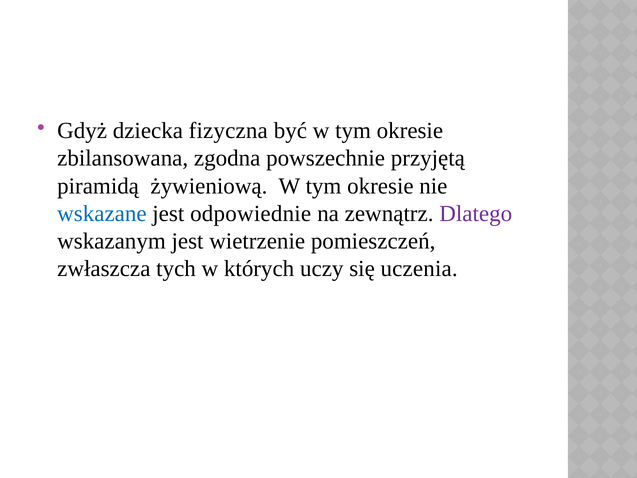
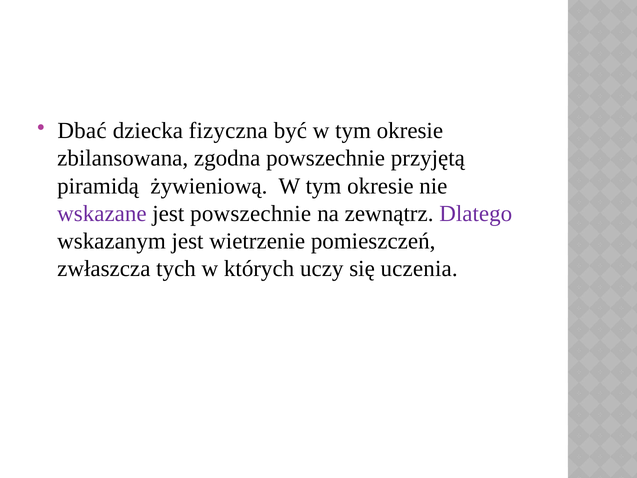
Gdyż: Gdyż -> Dbać (82, 131)
wskazane colour: blue -> purple (102, 213)
jest odpowiednie: odpowiednie -> powszechnie (251, 213)
